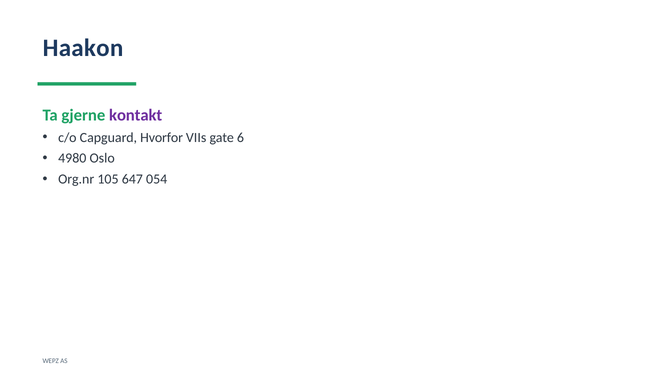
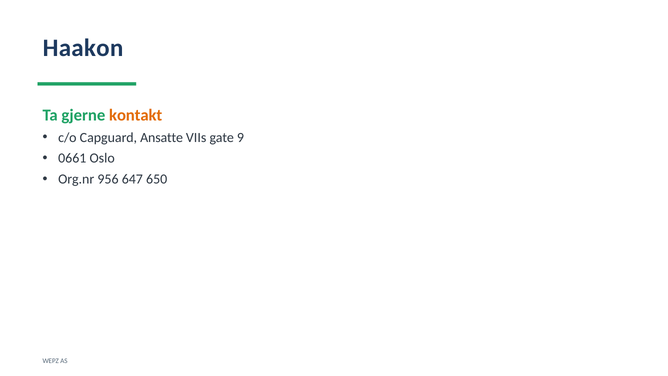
kontakt colour: purple -> orange (136, 115)
Hvorfor: Hvorfor -> Ansatte (162, 137)
6: 6 -> 9 (241, 137)
4980: 4980 -> 0661 (72, 158)
105: 105 -> 956 (108, 179)
054: 054 -> 650 (157, 179)
